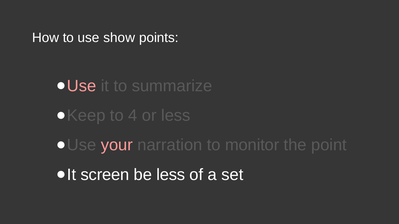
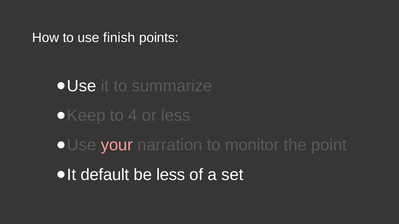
show: show -> finish (119, 38)
Use colour: pink -> white (82, 86)
screen: screen -> default (105, 175)
